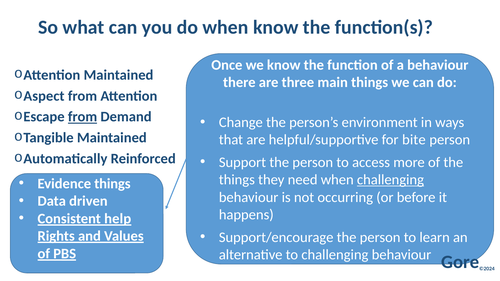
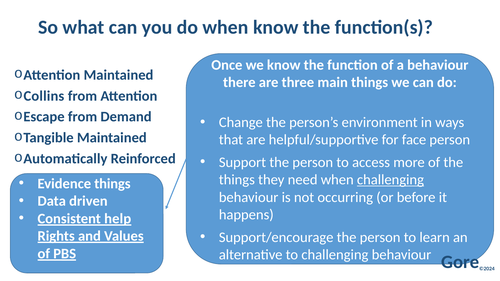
Aspect: Aspect -> Collins (44, 96)
from underline: present -> none (83, 117)
bite: bite -> face (414, 140)
